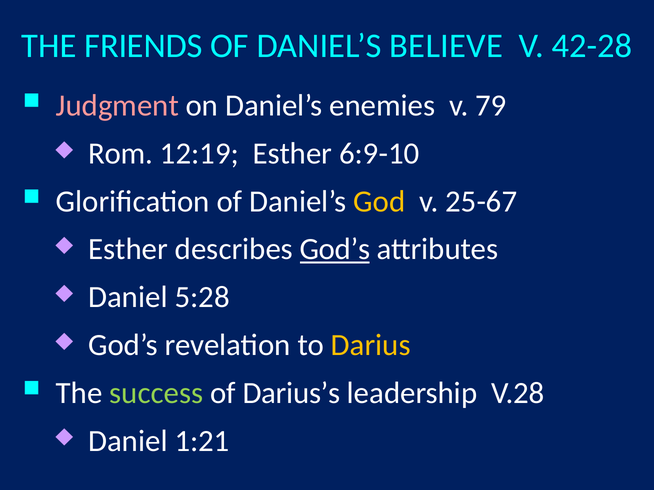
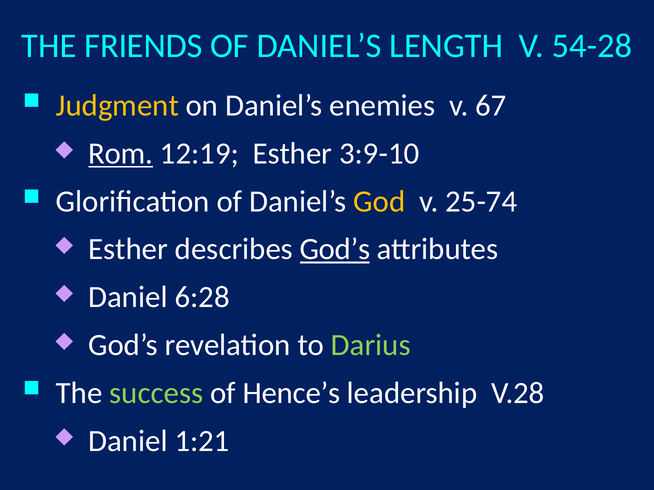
BELIEVE: BELIEVE -> LENGTH (446, 46)
42-28: 42-28 -> 54-28 (592, 46)
Judgment colour: pink -> yellow (117, 106)
79: 79 -> 67 (491, 106)
Rom underline: none -> present (121, 154)
6:9-10: 6:9-10 -> 3:9-10 (379, 154)
25-67: 25-67 -> 25-74 (481, 202)
5:28: 5:28 -> 6:28 (202, 297)
Darius colour: yellow -> light green (371, 345)
Darius’s: Darius’s -> Hence’s (291, 393)
